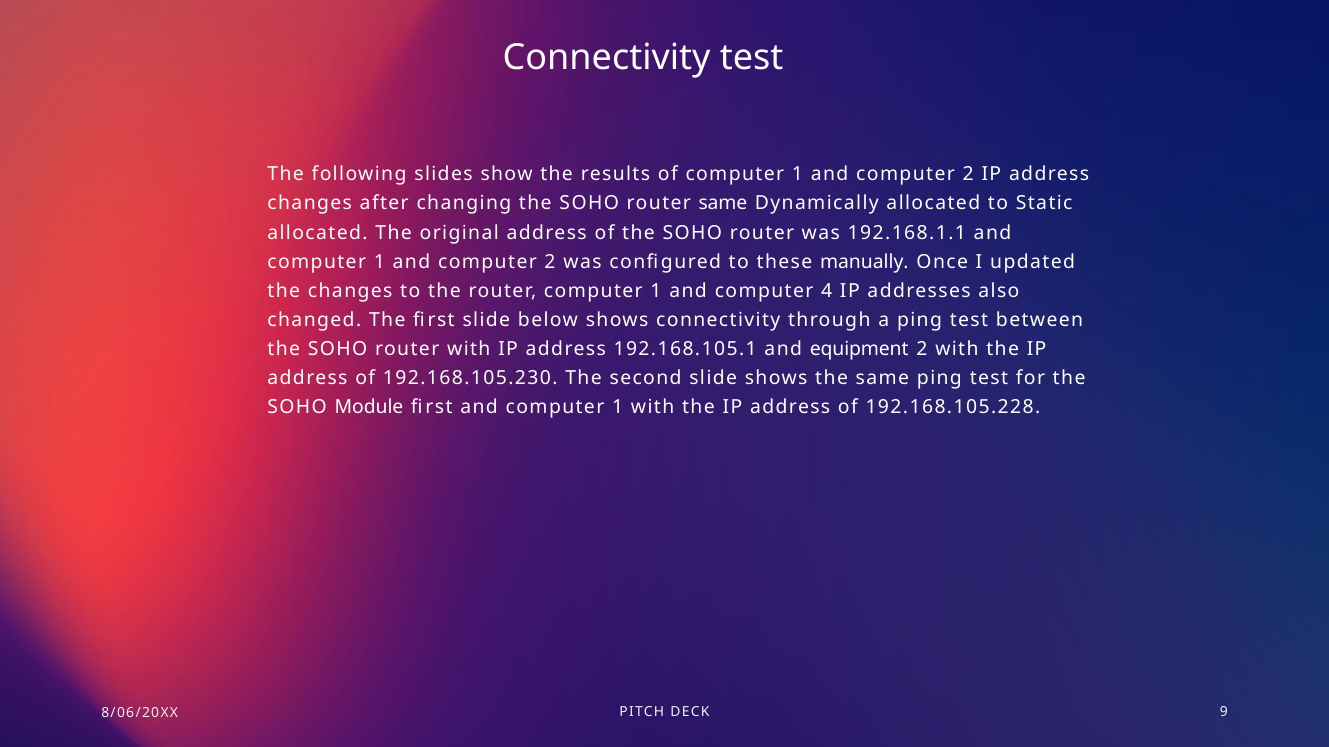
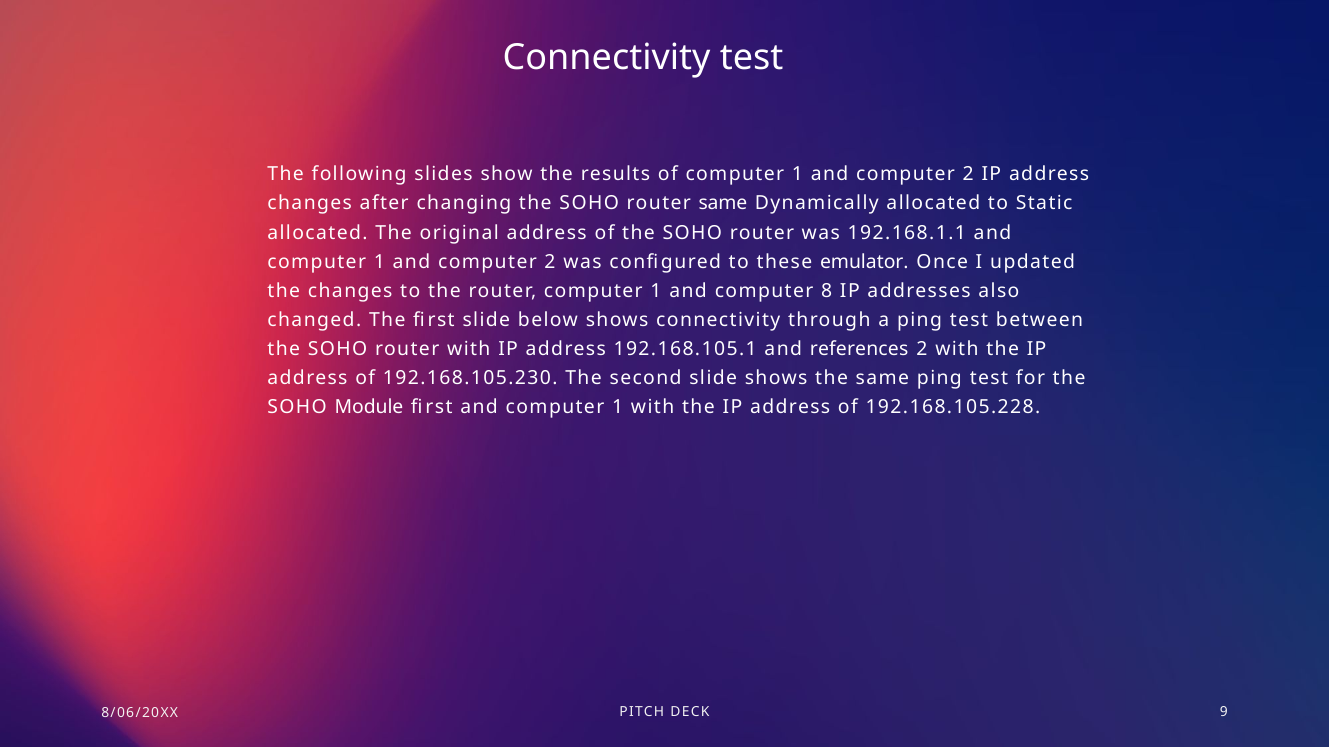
manually: manually -> emulator (864, 262)
4: 4 -> 8 (827, 291)
equipment: equipment -> references (859, 349)
